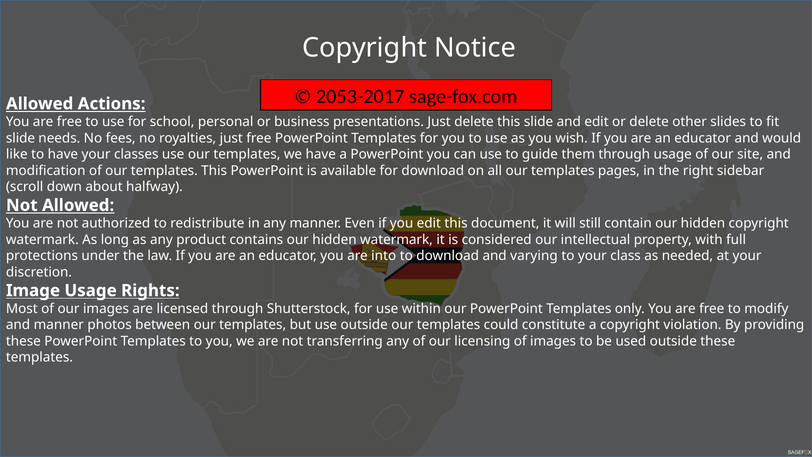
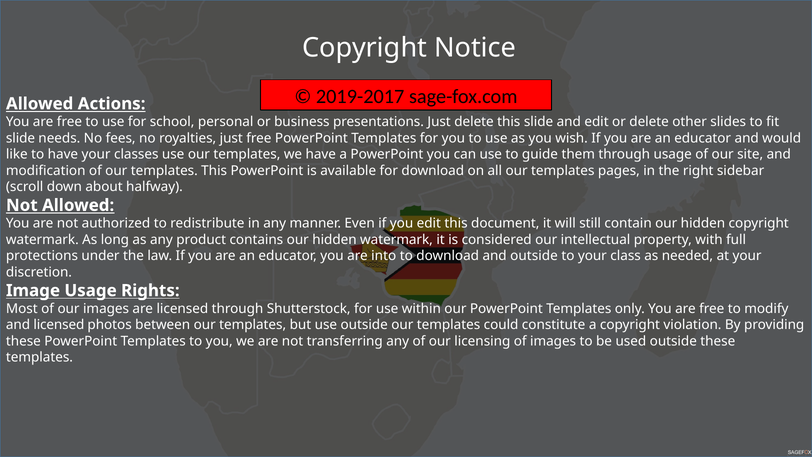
2053-2017: 2053-2017 -> 2019-2017 (360, 96)
and varying: varying -> outside (534, 256)
and manner: manner -> licensed (59, 325)
